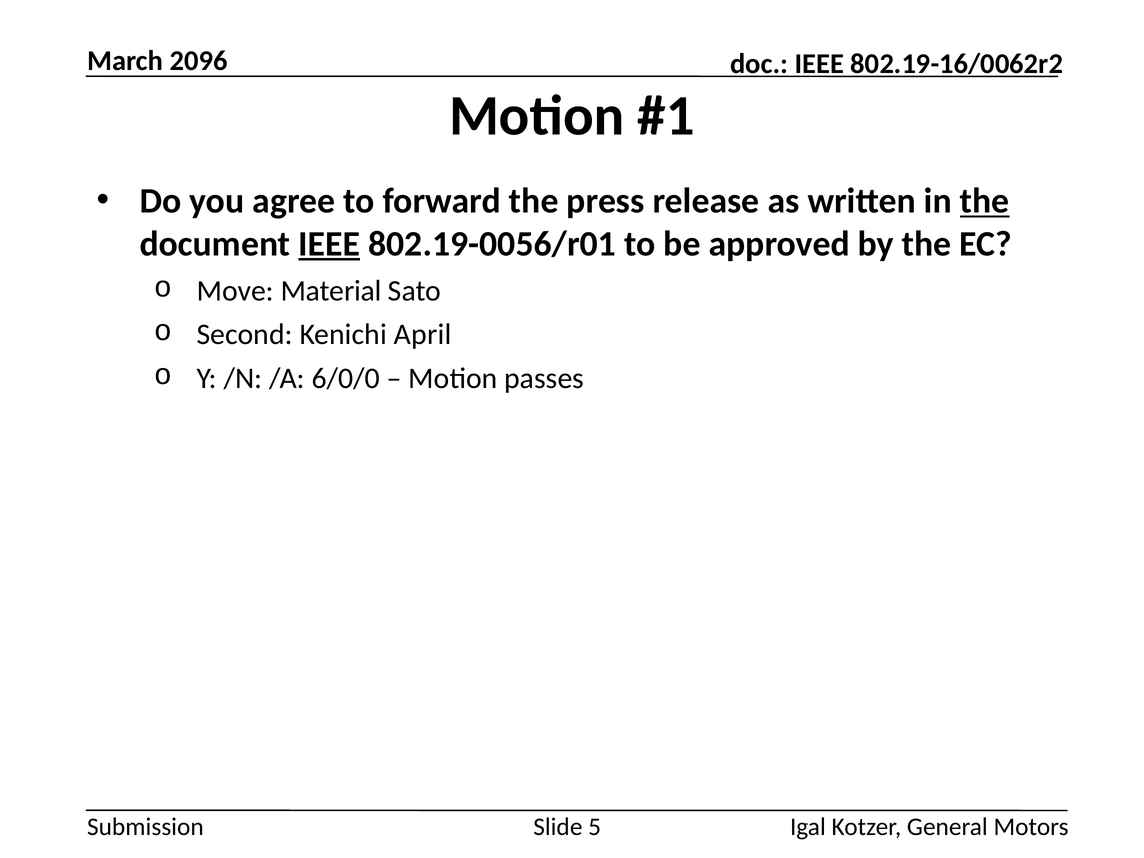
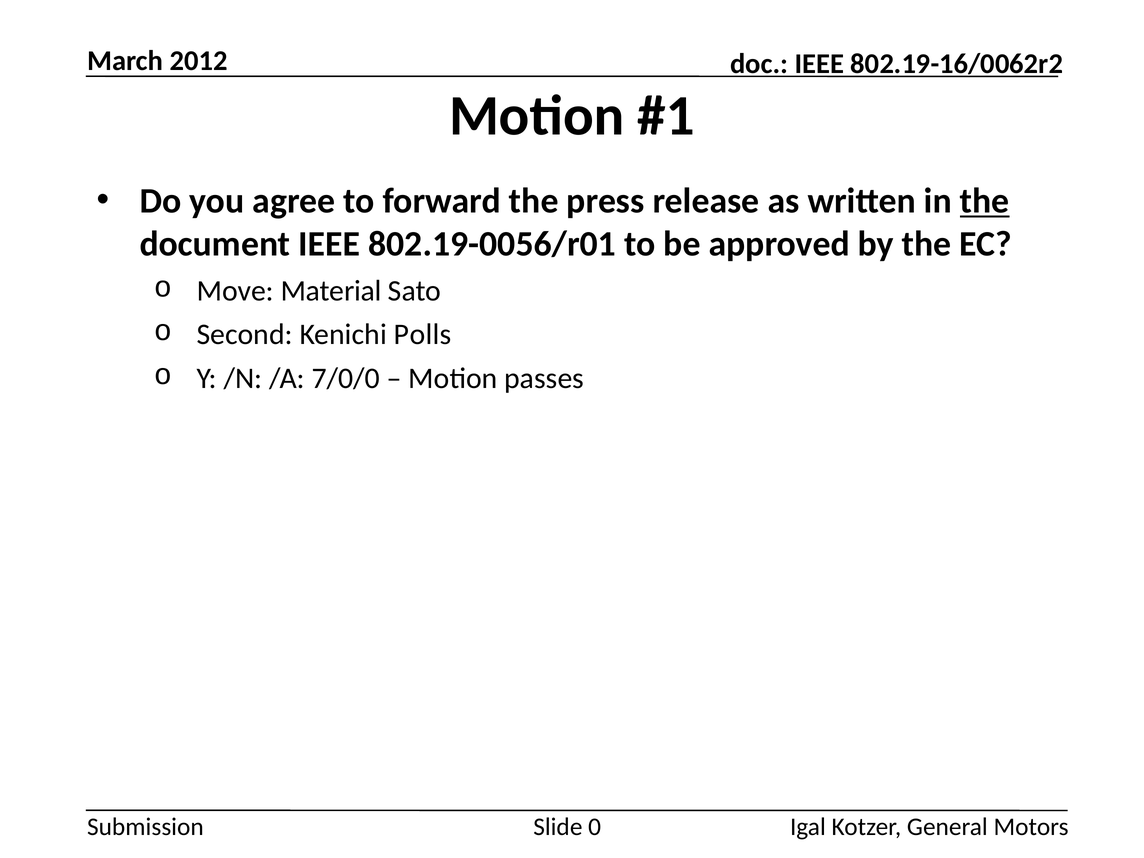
2096: 2096 -> 2012 (199, 61)
IEEE underline: present -> none (329, 244)
April: April -> Polls (423, 335)
6/0/0: 6/0/0 -> 7/0/0 (346, 378)
5: 5 -> 0 (595, 827)
